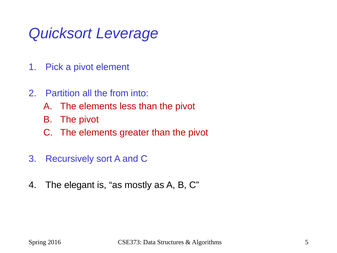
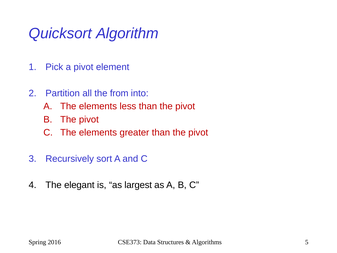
Leverage: Leverage -> Algorithm (127, 33)
mostly: mostly -> largest (138, 185)
